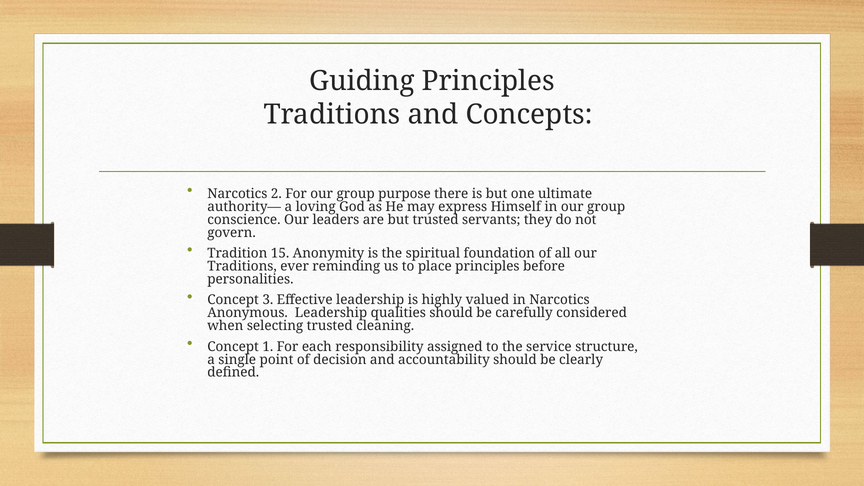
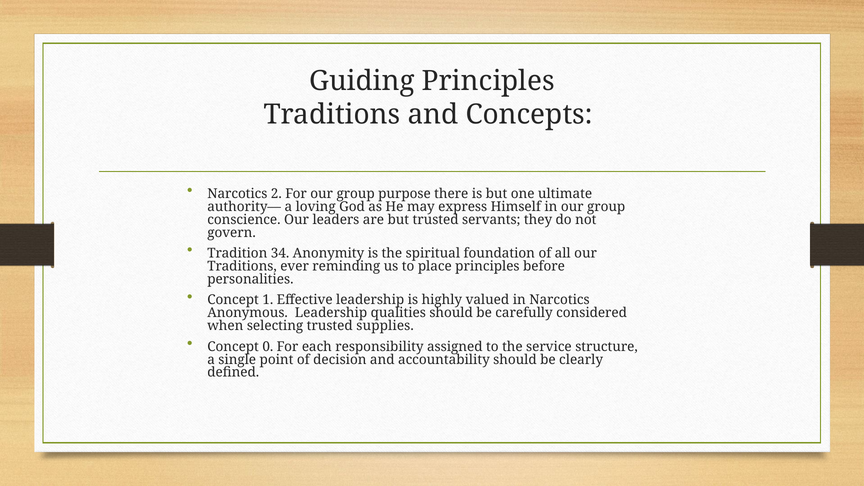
15: 15 -> 34 (280, 253)
3: 3 -> 1 (268, 300)
cleaning: cleaning -> supplies (385, 326)
1: 1 -> 0 (268, 347)
